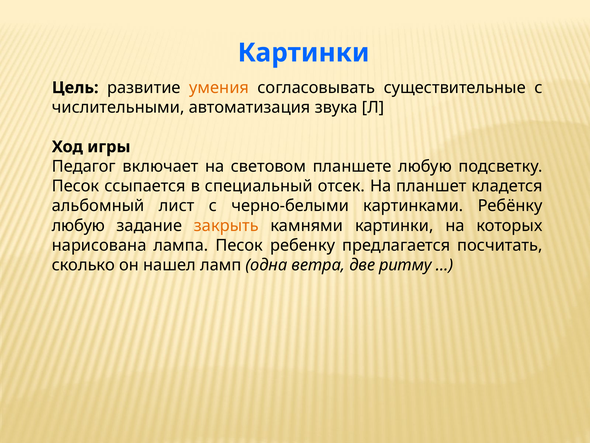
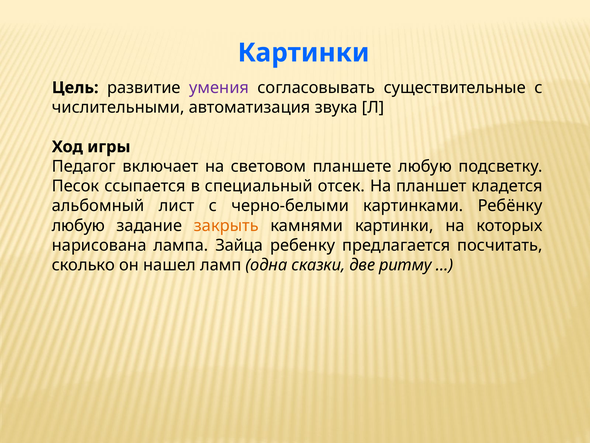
умения colour: orange -> purple (219, 88)
лампа Песок: Песок -> Зайца (239, 245)
ветра: ветра -> сказки (318, 265)
